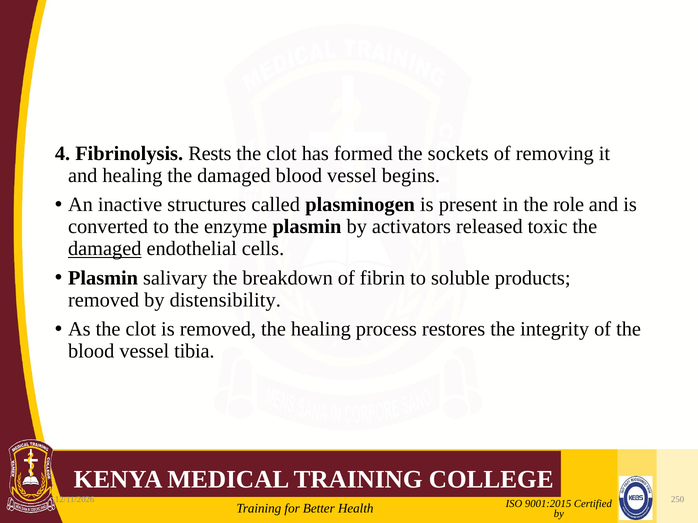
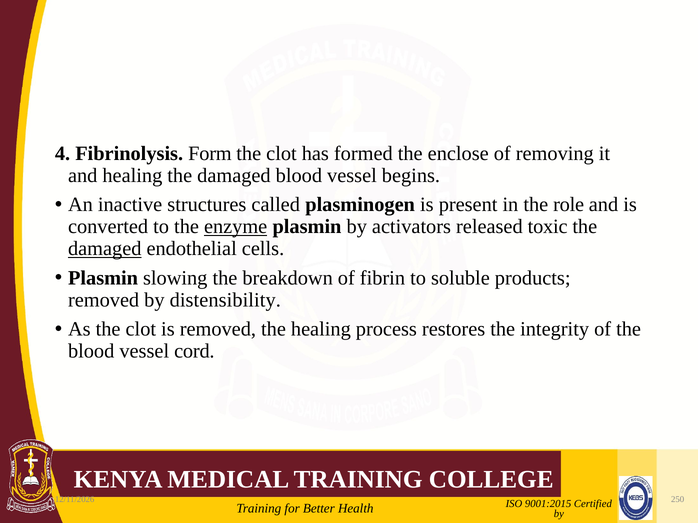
Rests: Rests -> Form (210, 154)
sockets: sockets -> enclose (458, 154)
enzyme underline: none -> present (236, 227)
salivary: salivary -> slowing (175, 278)
tibia: tibia -> cord (194, 351)
